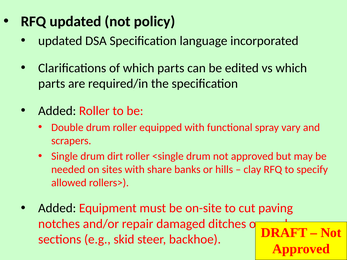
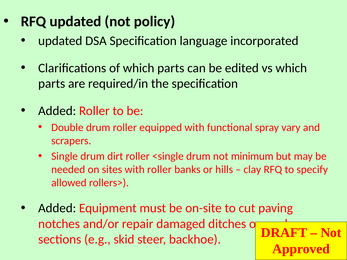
drum not approved: approved -> minimum (252, 156)
with share: share -> roller (159, 170)
